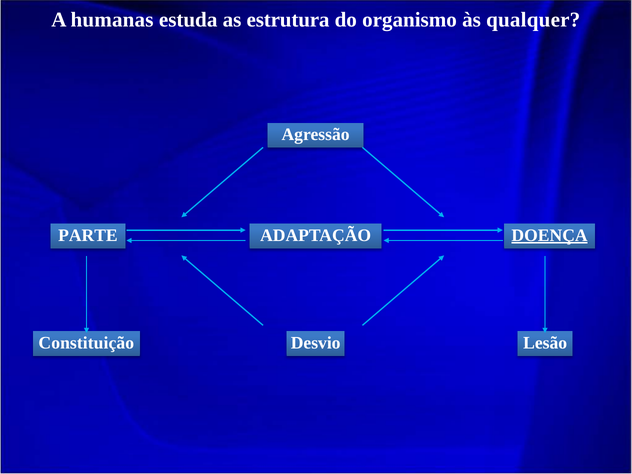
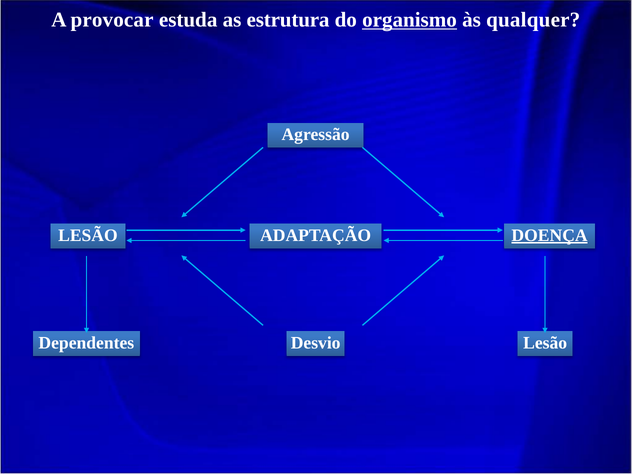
humanas: humanas -> provocar (112, 20)
organismo underline: none -> present (410, 20)
PARTE: PARTE -> LESÃO (88, 235)
Constituição: Constituição -> Dependentes (86, 343)
